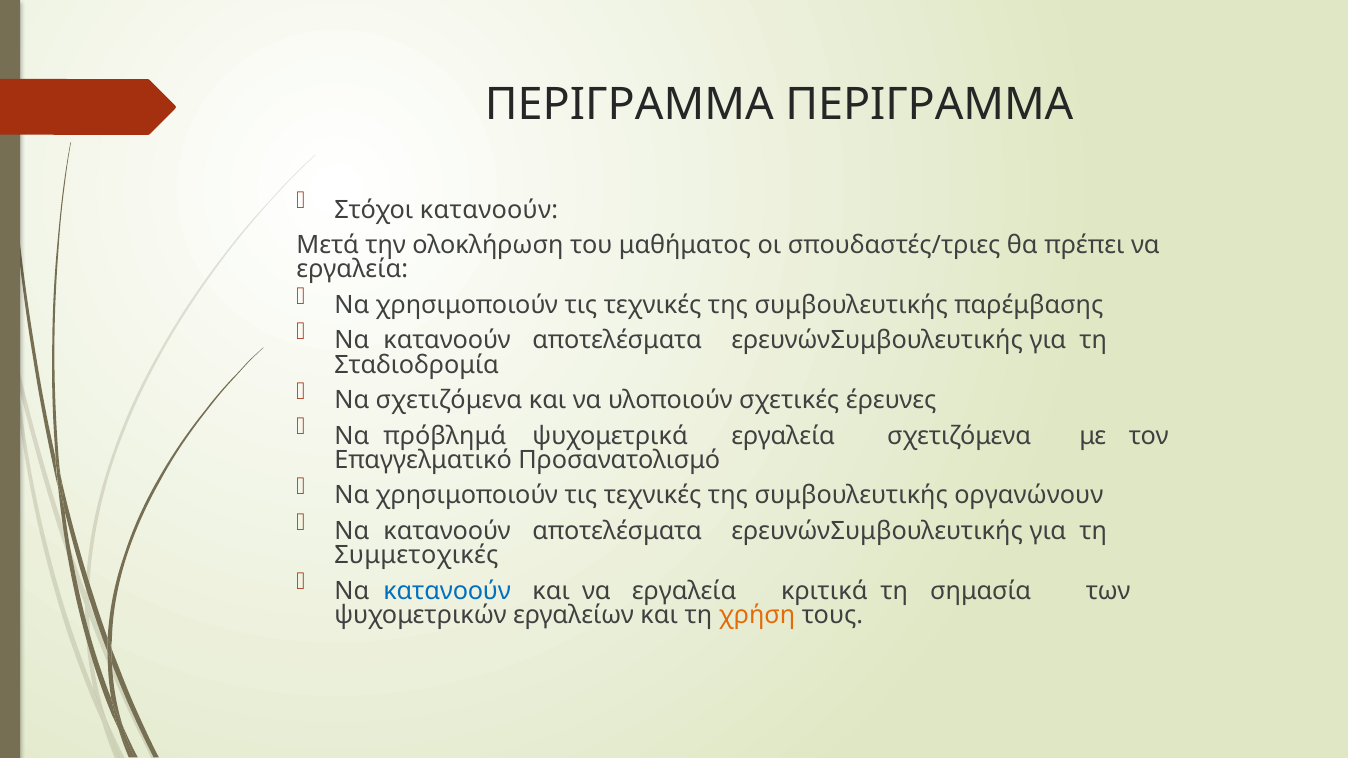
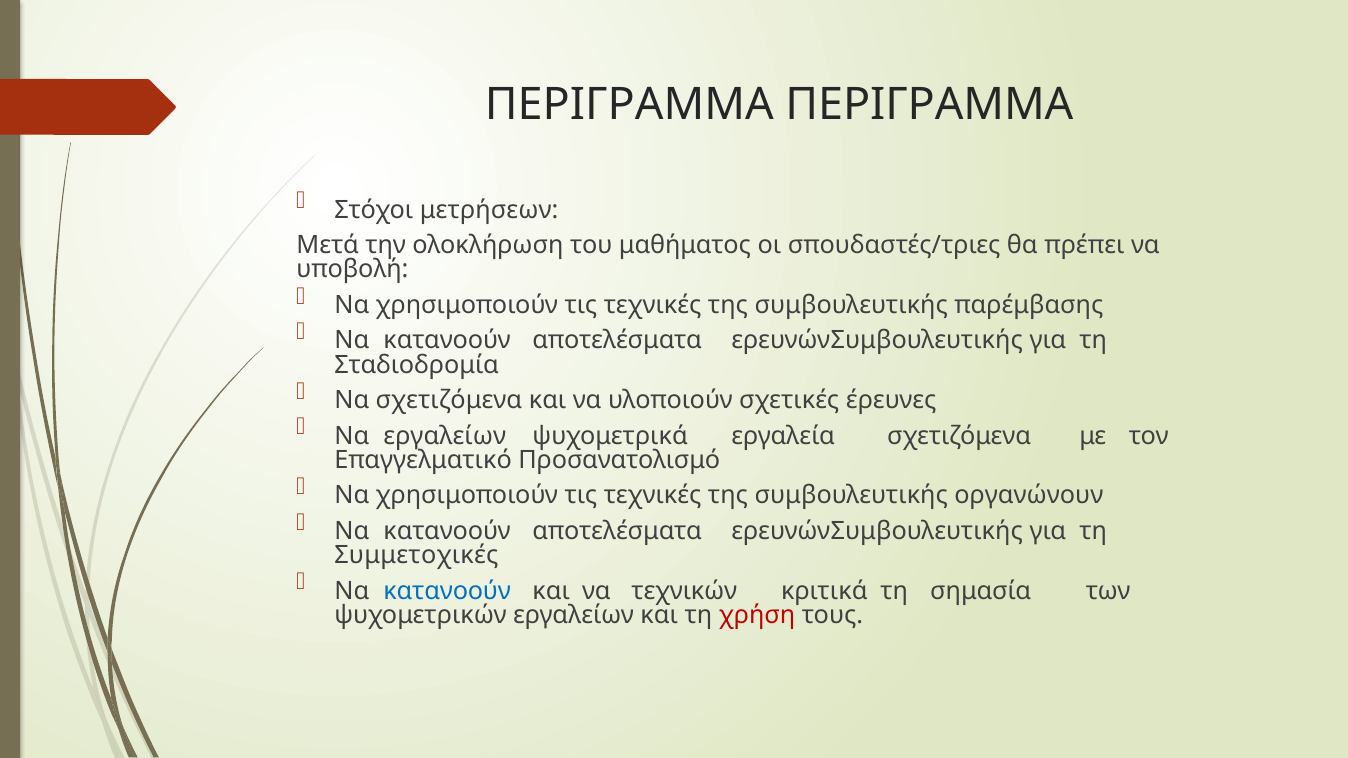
Στόχοι κατανοούν: κατανοούν -> μετρήσεων (489, 210)
εργαλεία: εργαλεία -> υποβολή (352, 270)
Να πρόβλημά: πρόβλημά -> εργαλείων (445, 436)
και να εργαλεία: εργαλεία -> τεχνικών (684, 591)
χρήση colour: orange -> red (757, 615)
